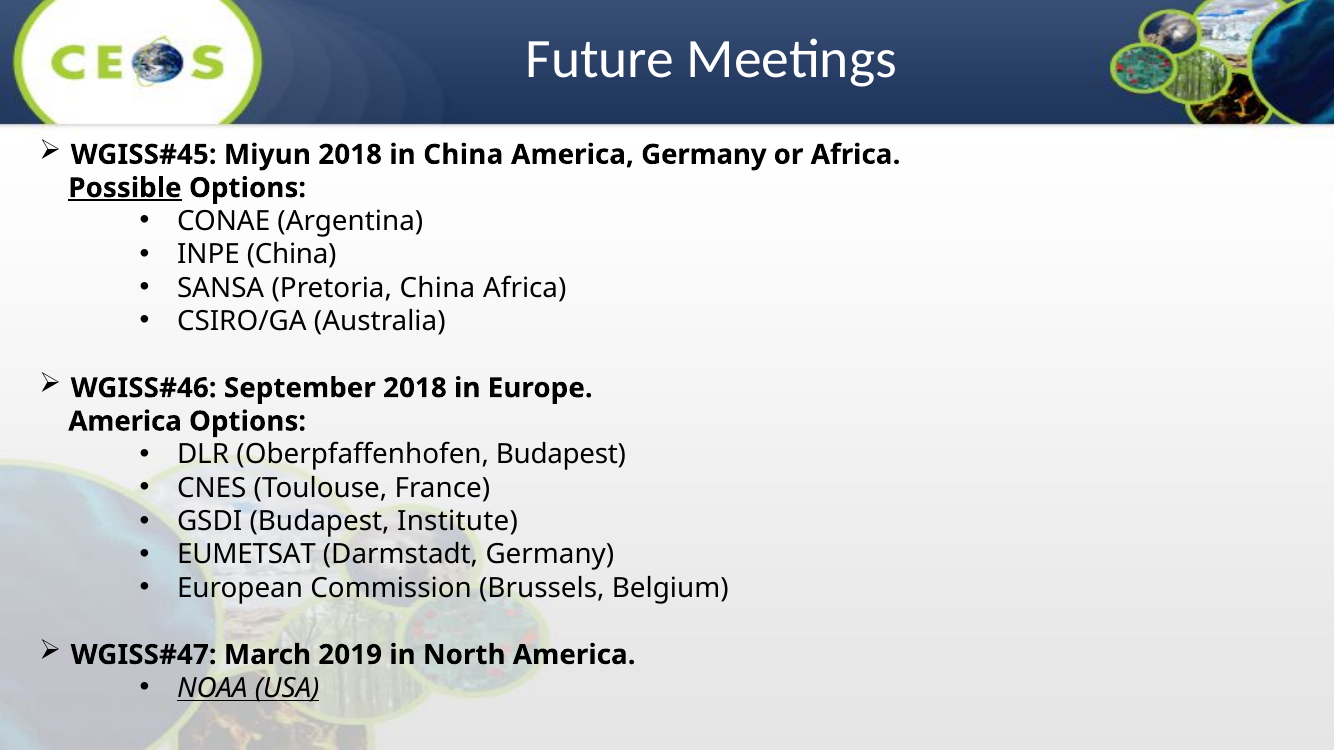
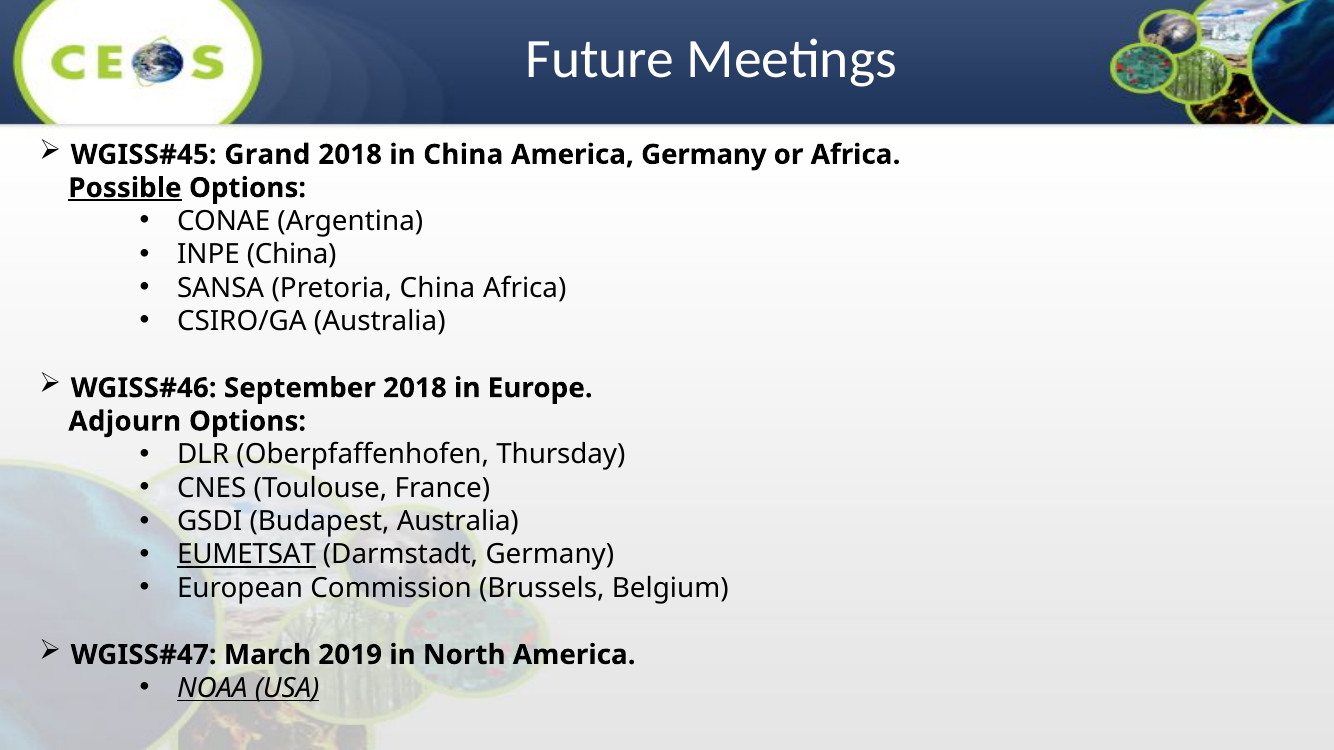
Miyun: Miyun -> Grand (267, 155)
America: America -> Adjourn (125, 422)
Oberpfaffenhofen Budapest: Budapest -> Thursday (561, 455)
Budapest Institute: Institute -> Australia (458, 522)
EUMETSAT underline: none -> present (246, 555)
